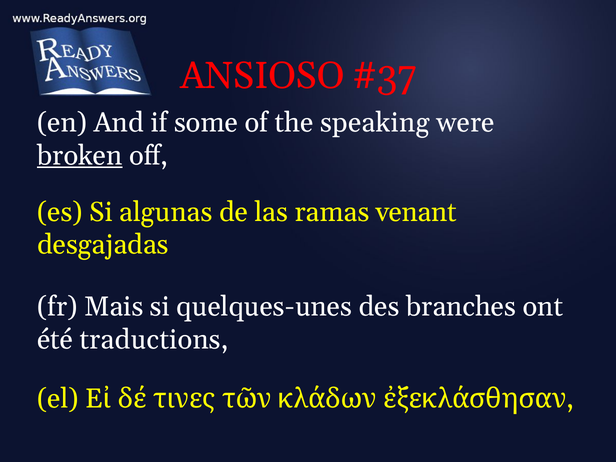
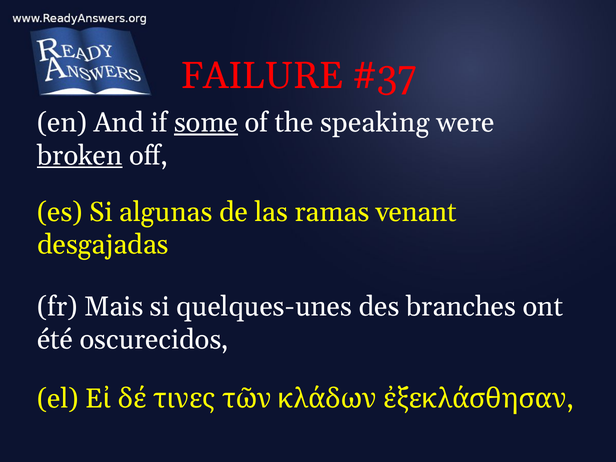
ANSIOSO: ANSIOSO -> FAILURE (262, 76)
some underline: none -> present (206, 123)
traductions: traductions -> oscurecidos (154, 340)
